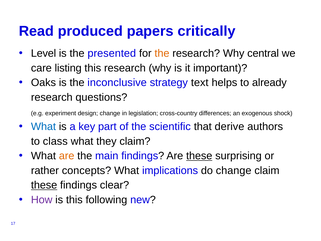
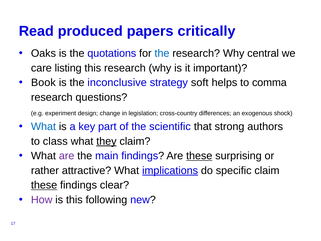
Level: Level -> Oaks (43, 53)
presented: presented -> quotations (112, 53)
the colour: orange -> blue (162, 53)
Oaks: Oaks -> Book (43, 83)
text: text -> soft (200, 83)
already: already -> comma (269, 83)
derive: derive -> strong (230, 126)
they underline: none -> present (106, 141)
are colour: orange -> purple (67, 156)
concepts: concepts -> attractive (87, 170)
implications underline: none -> present (170, 170)
do change: change -> specific (234, 170)
